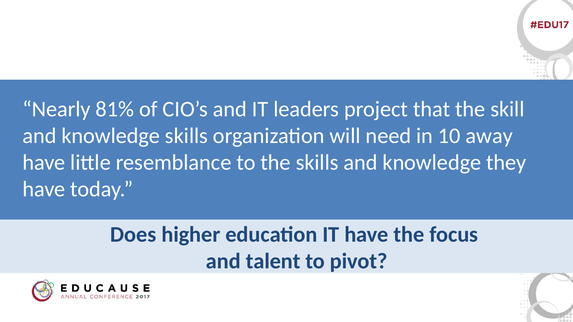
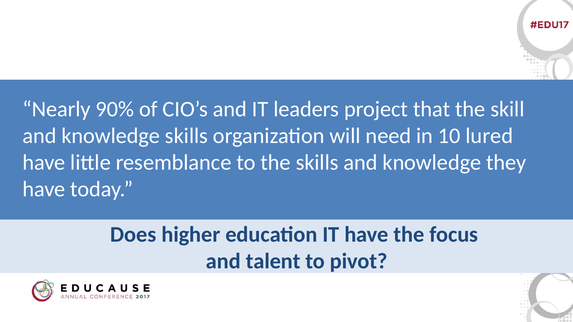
81%: 81% -> 90% (115, 109)
away: away -> lured (489, 136)
